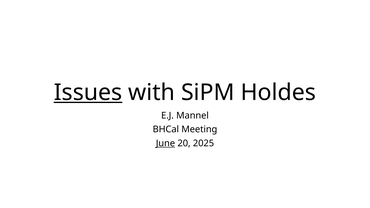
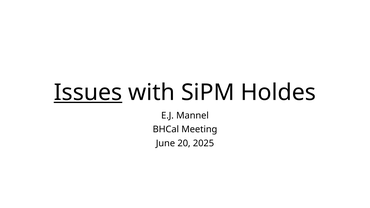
June underline: present -> none (165, 143)
